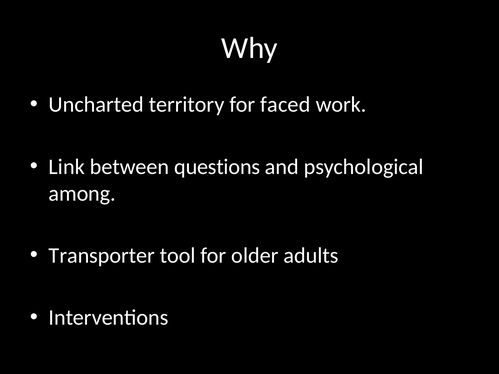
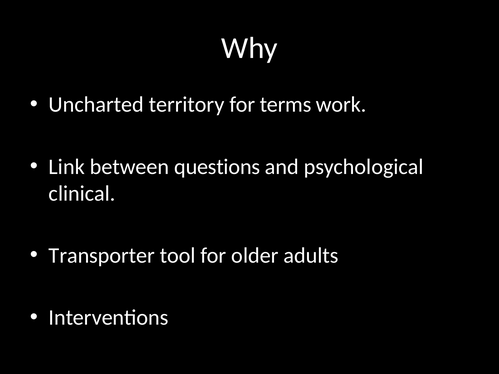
faced: faced -> terms (286, 105)
among: among -> clinical (82, 193)
